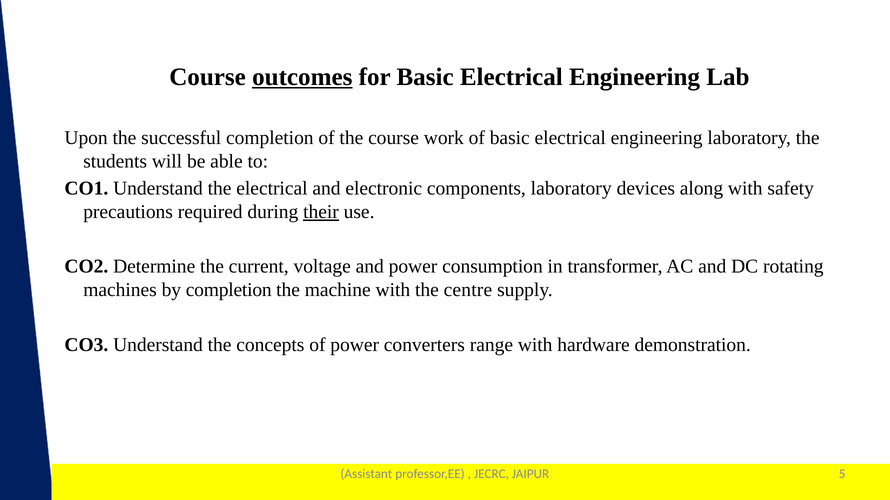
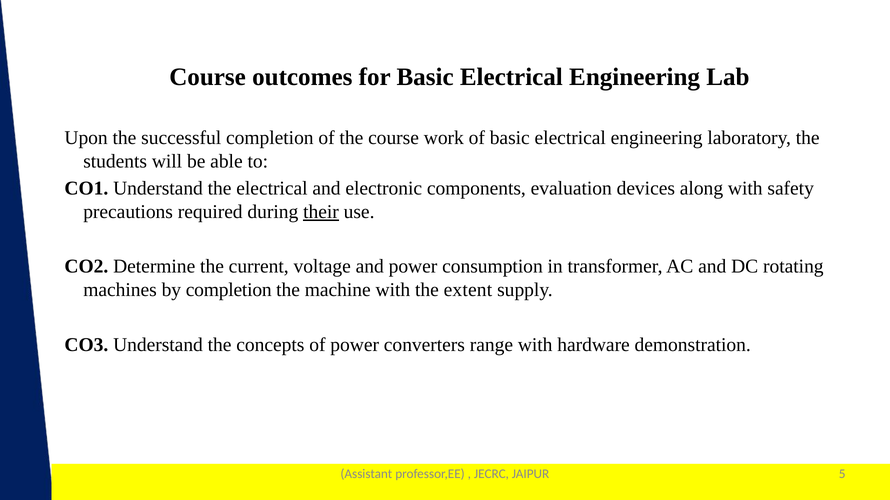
outcomes underline: present -> none (302, 77)
components laboratory: laboratory -> evaluation (571, 189)
centre: centre -> extent (468, 290)
